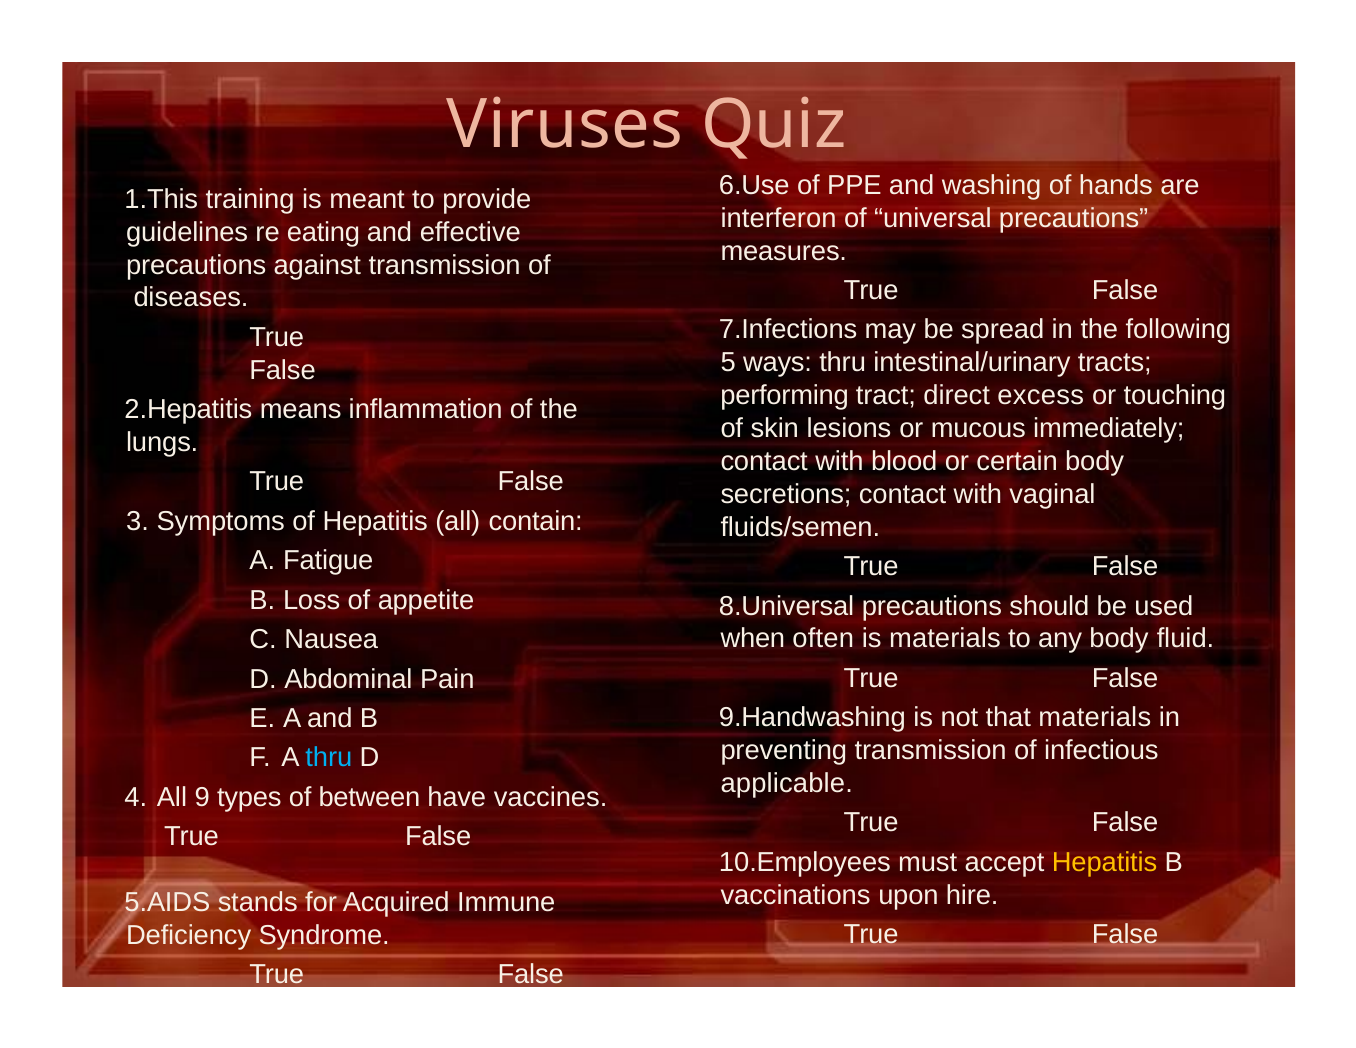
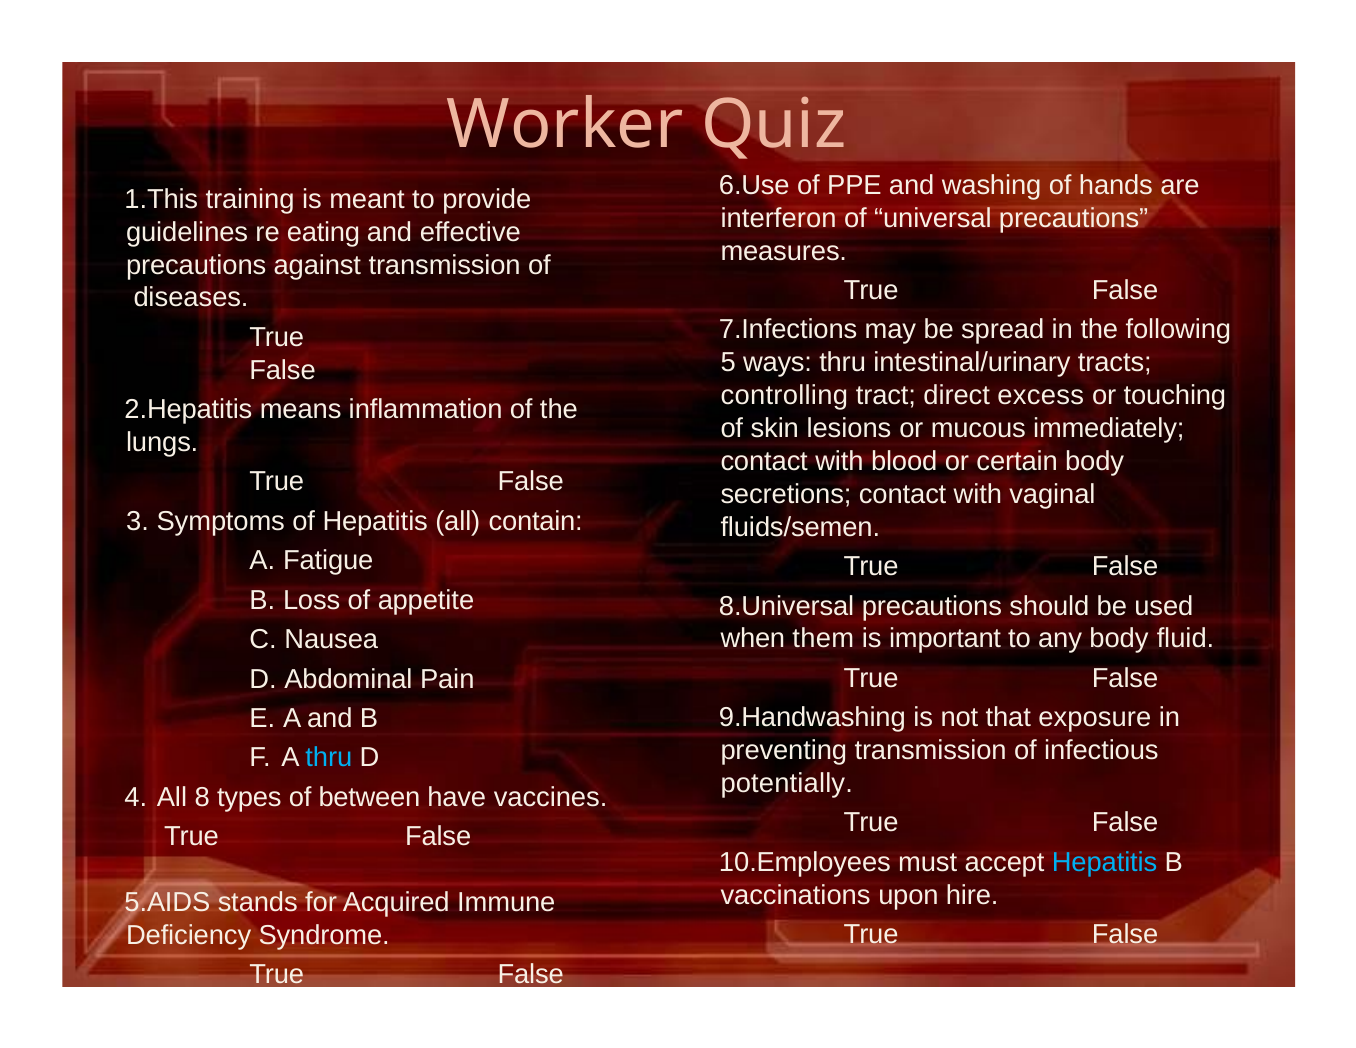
Viruses: Viruses -> Worker (565, 125)
performing: performing -> controlling (784, 396)
often: often -> them (823, 639)
is materials: materials -> important (945, 639)
that materials: materials -> exposure (1095, 718)
applicable: applicable -> potentially (787, 783)
9: 9 -> 8 (202, 797)
Hepatitis colour: yellow -> light blue (1105, 862)
